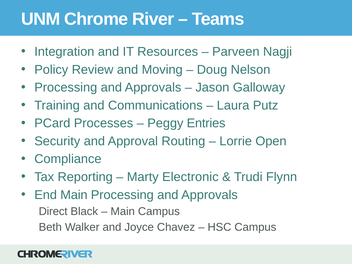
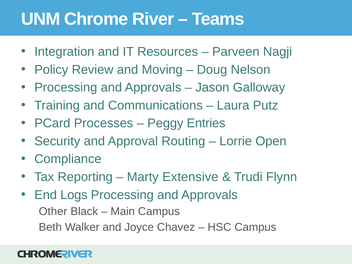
Electronic: Electronic -> Extensive (190, 177)
End Main: Main -> Logs (74, 195)
Direct: Direct -> Other (53, 211)
